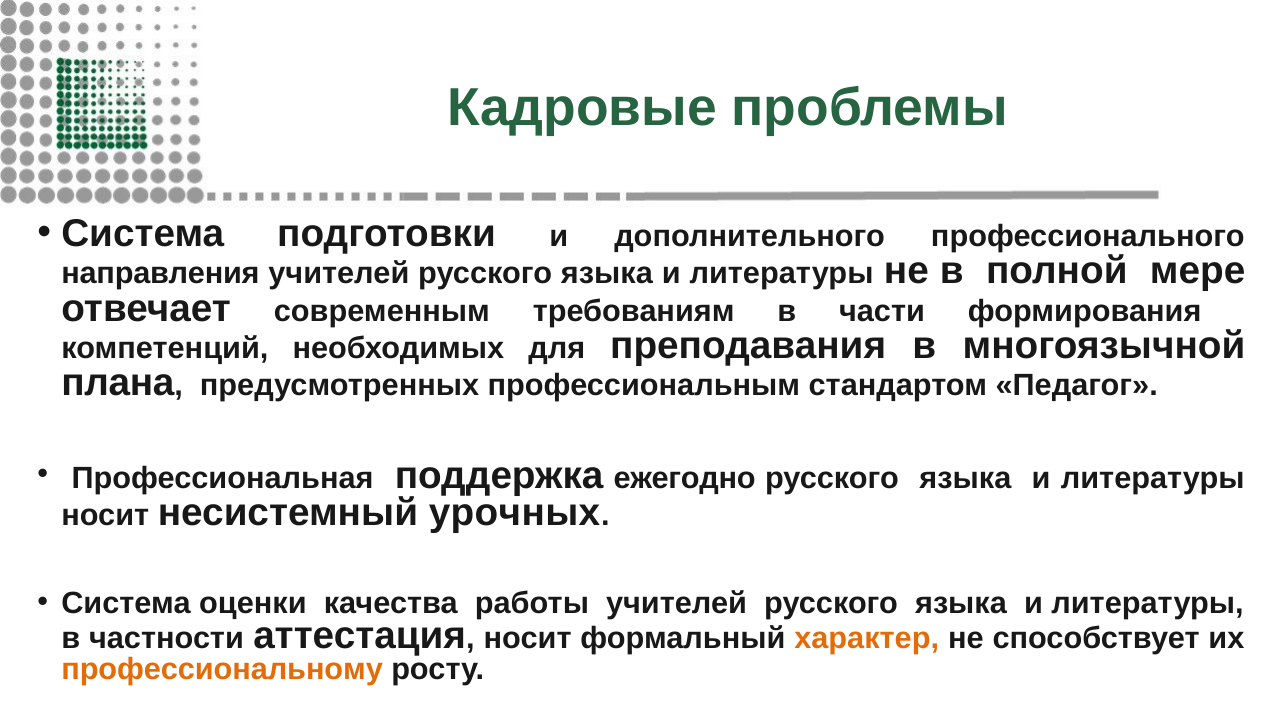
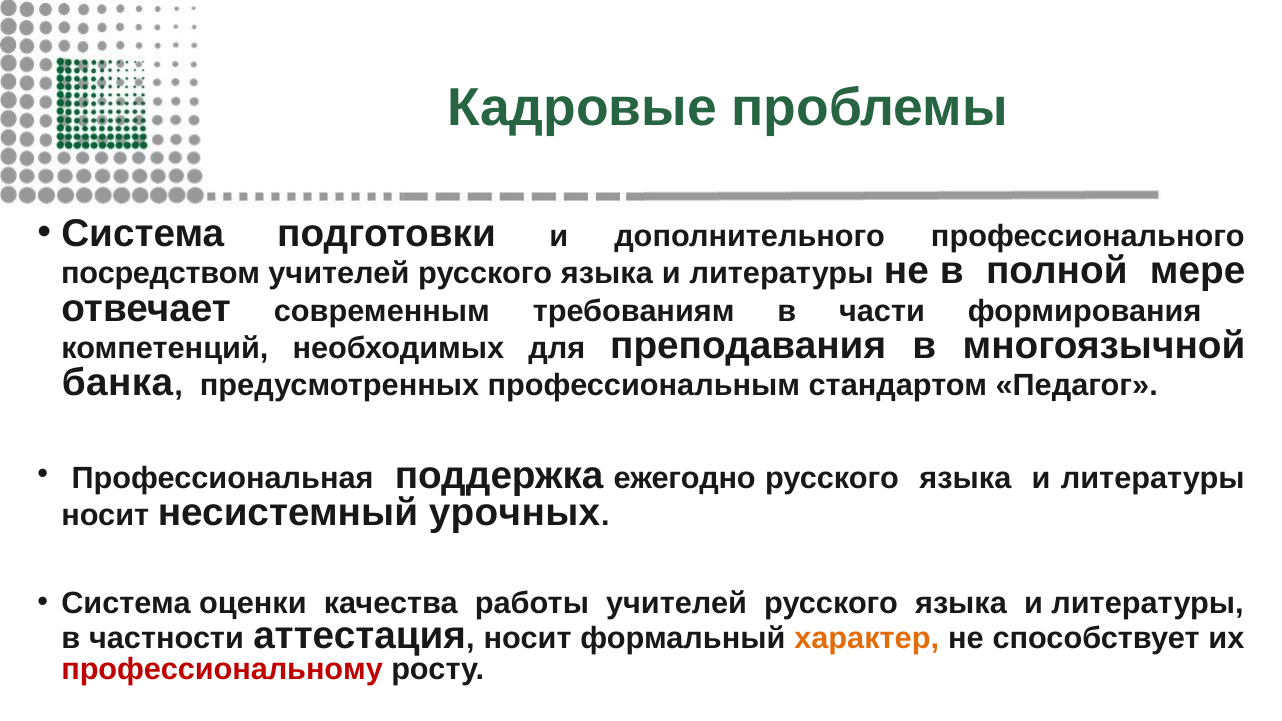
направления: направления -> посредством (161, 274)
плана: плана -> банка (118, 383)
профессиональному colour: orange -> red (222, 670)
